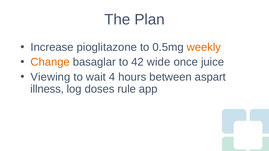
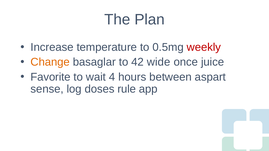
pioglitazone: pioglitazone -> temperature (107, 47)
weekly colour: orange -> red (204, 47)
Viewing: Viewing -> Favorite (51, 77)
illness: illness -> sense (47, 89)
